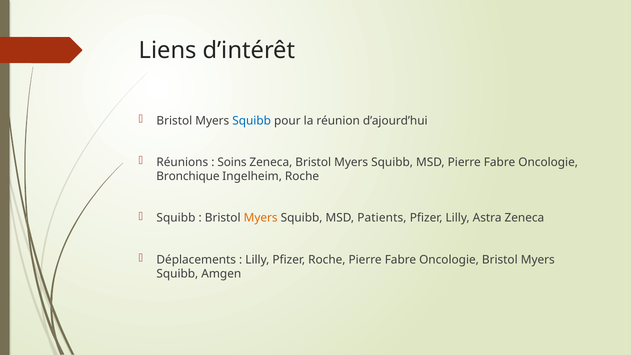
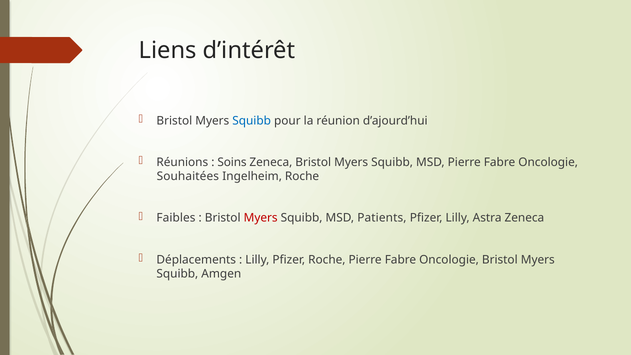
Bronchique: Bronchique -> Souhaitées (188, 176)
Squibb: Squibb -> Faibles (176, 218)
Myers colour: orange -> red (261, 218)
